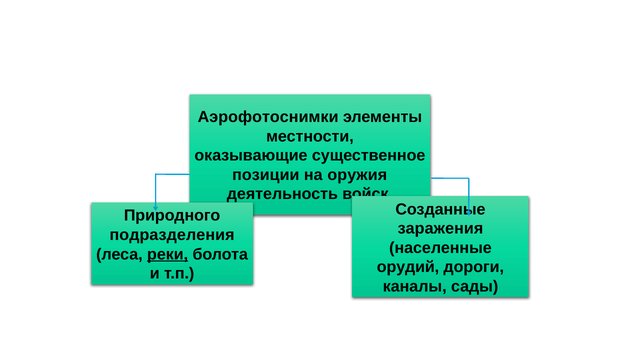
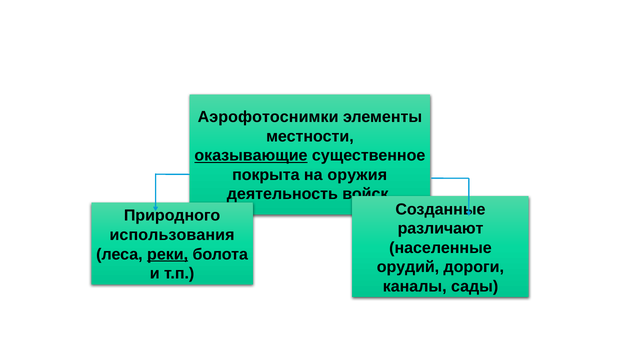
оказывающие underline: none -> present (251, 155)
позиции: позиции -> покрыта (266, 175)
заражения: заражения -> различают (441, 228)
подразделения: подразделения -> использования (172, 235)
